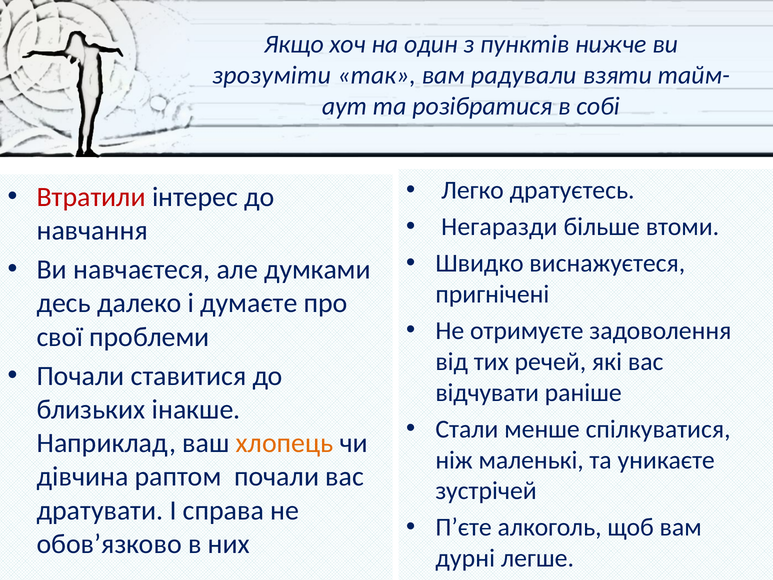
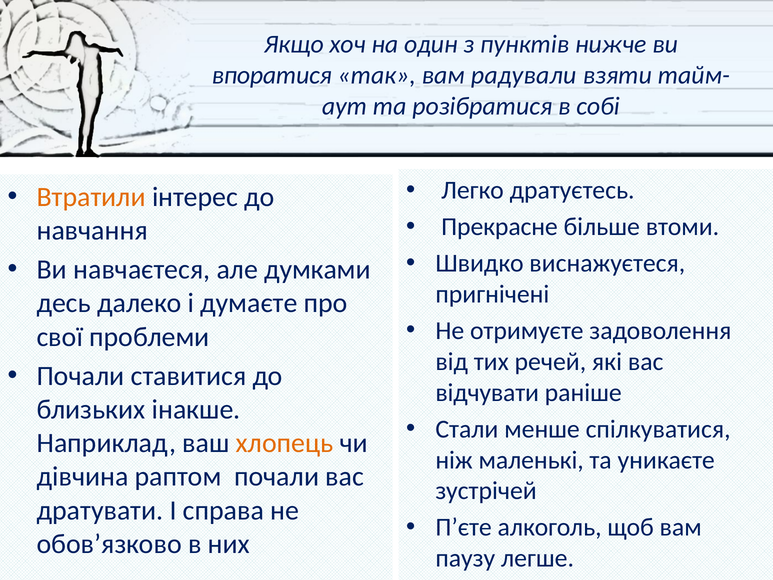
зрозуміти: зрозуміти -> впоратися (272, 75)
Втратили colour: red -> orange (91, 197)
Негаразди: Негаразди -> Прекрасне (500, 227)
дурні: дурні -> паузу (465, 558)
